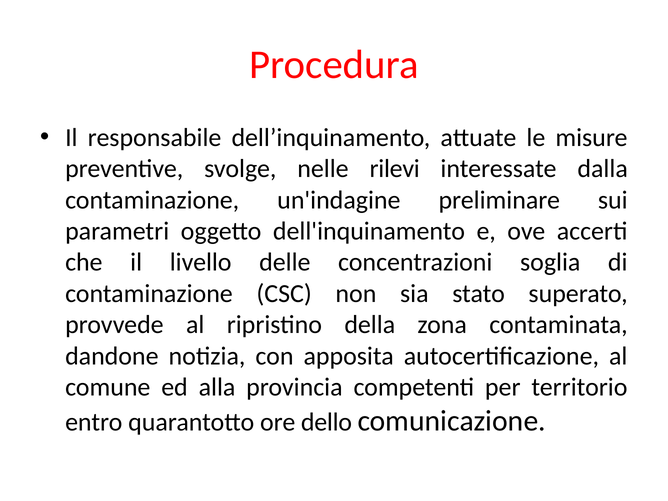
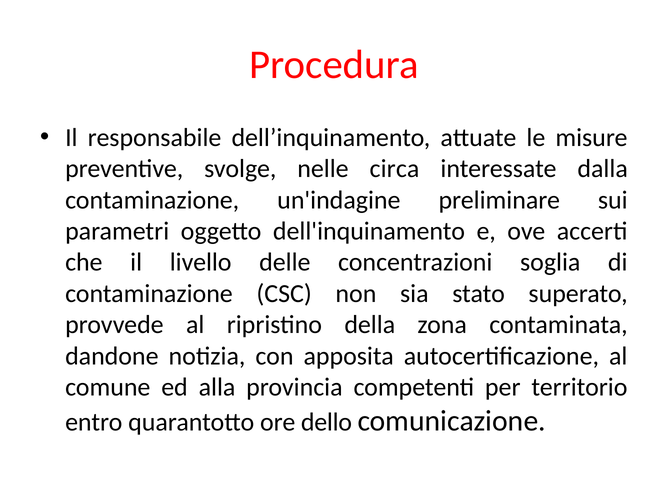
rilevi: rilevi -> circa (395, 169)
